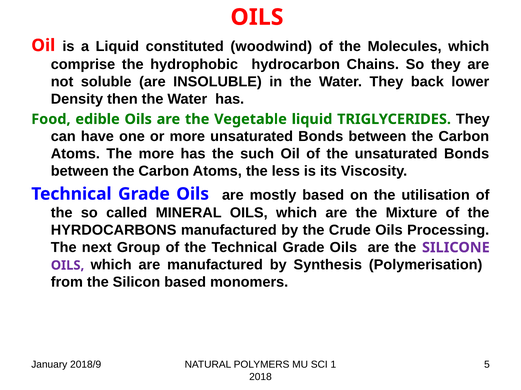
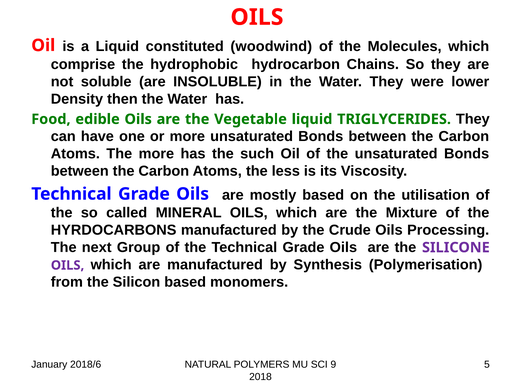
back: back -> were (427, 82)
2018/9: 2018/9 -> 2018/6 (86, 365)
1: 1 -> 9 (333, 365)
